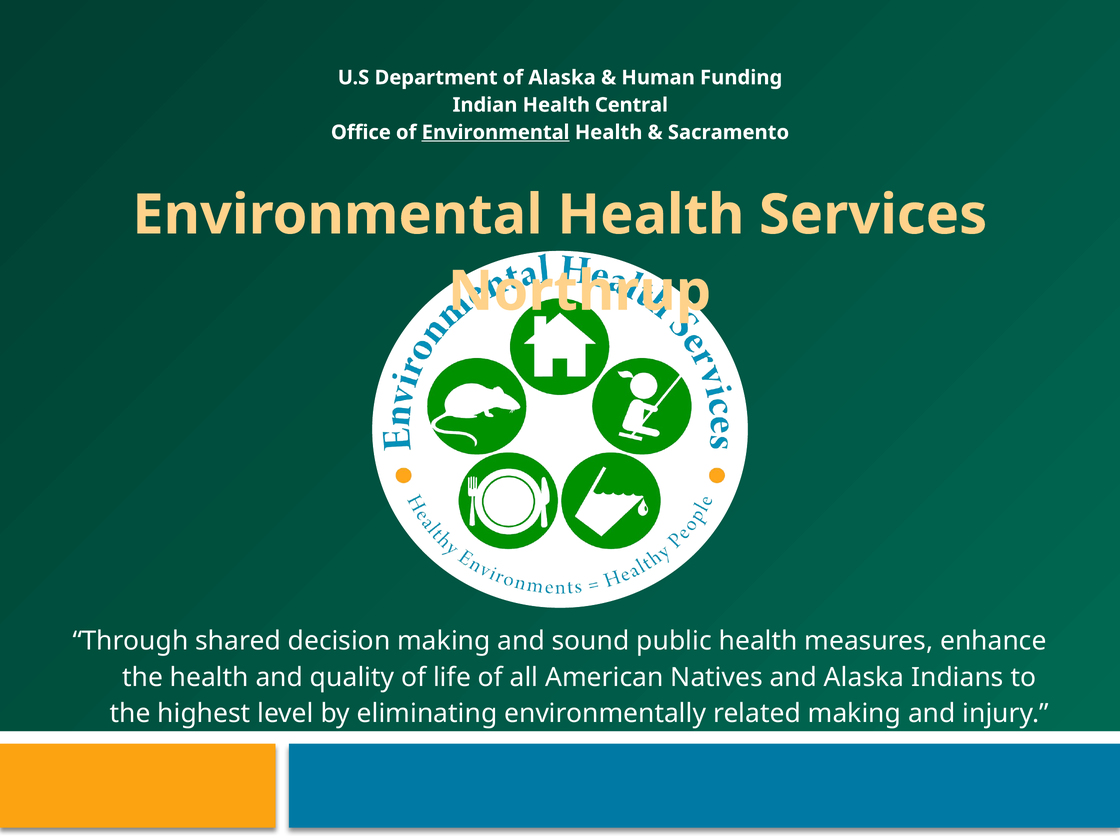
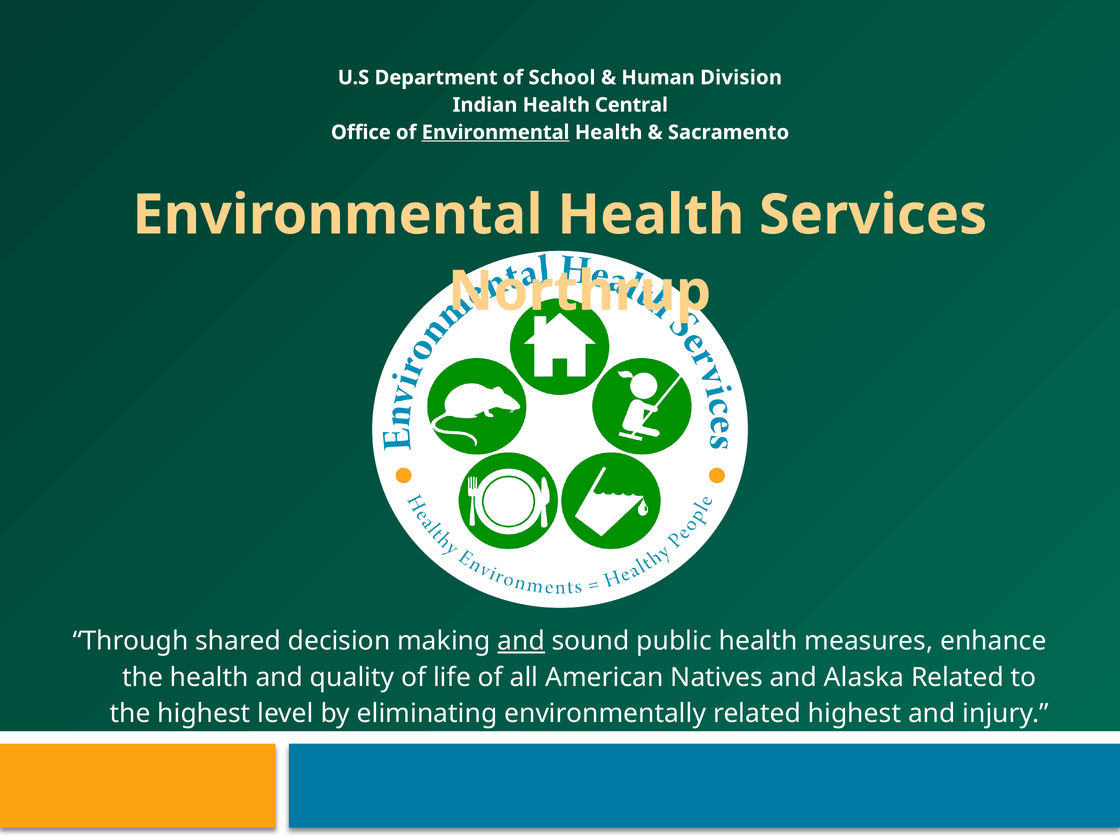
of Alaska: Alaska -> School (562, 78)
Funding: Funding -> Division (741, 78)
and underline: none -> present (521, 641)
Alaska Indians: Indians -> Related (958, 677)
related making: making -> highest (854, 714)
